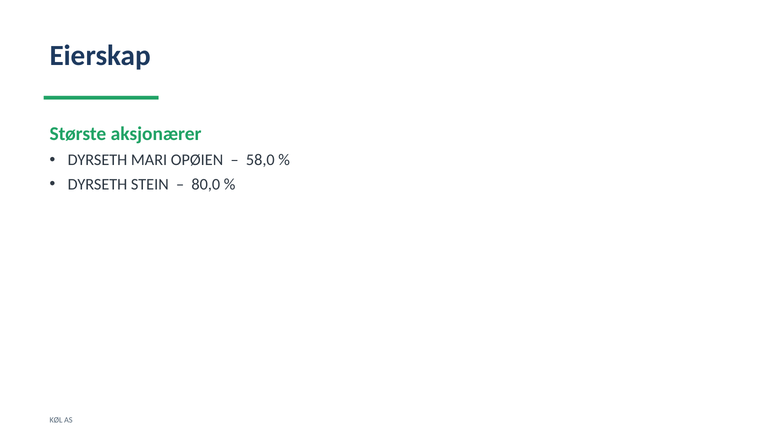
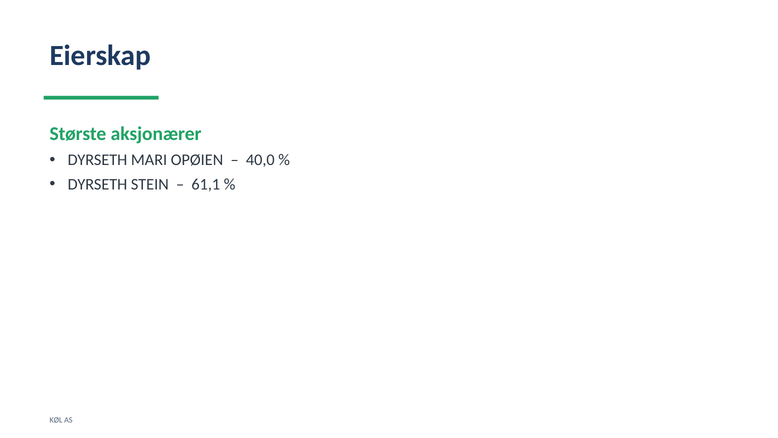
58,0: 58,0 -> 40,0 (260, 160)
80,0: 80,0 -> 61,1 (206, 184)
